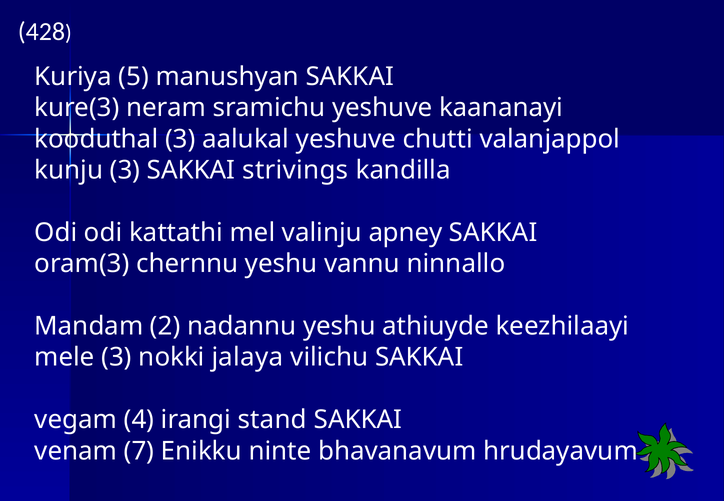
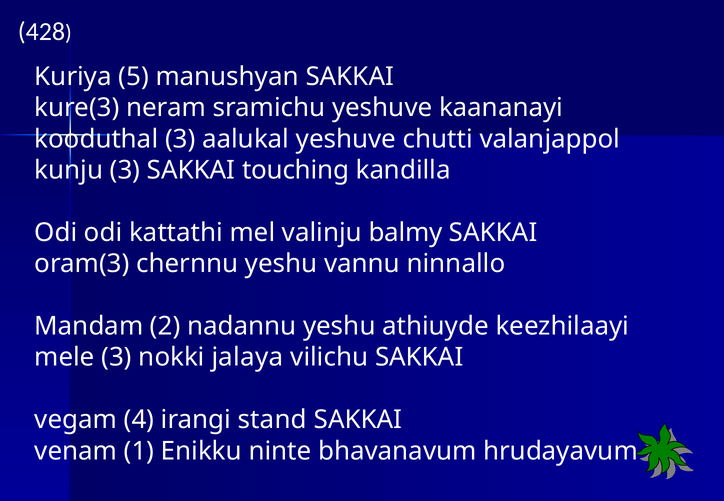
strivings: strivings -> touching (296, 170)
apney: apney -> balmy (405, 233)
7: 7 -> 1 (139, 451)
